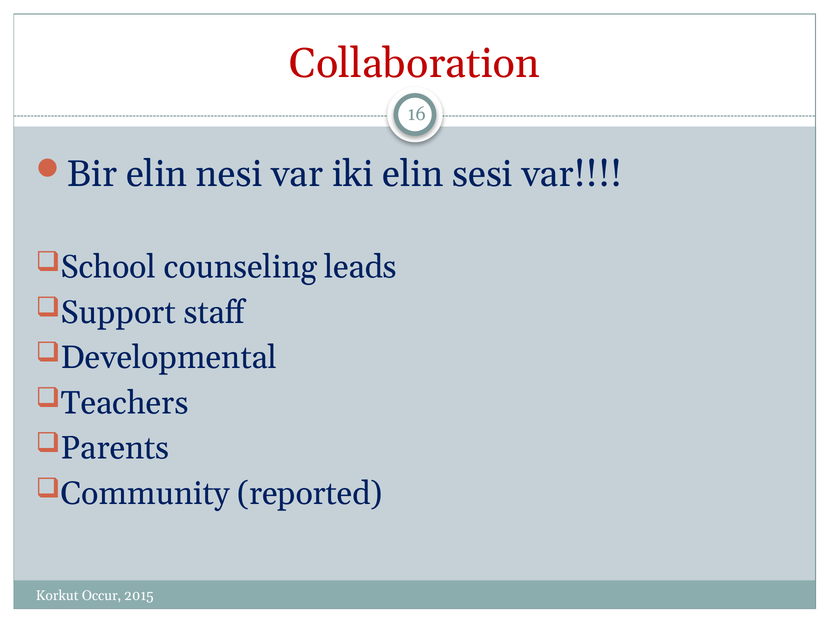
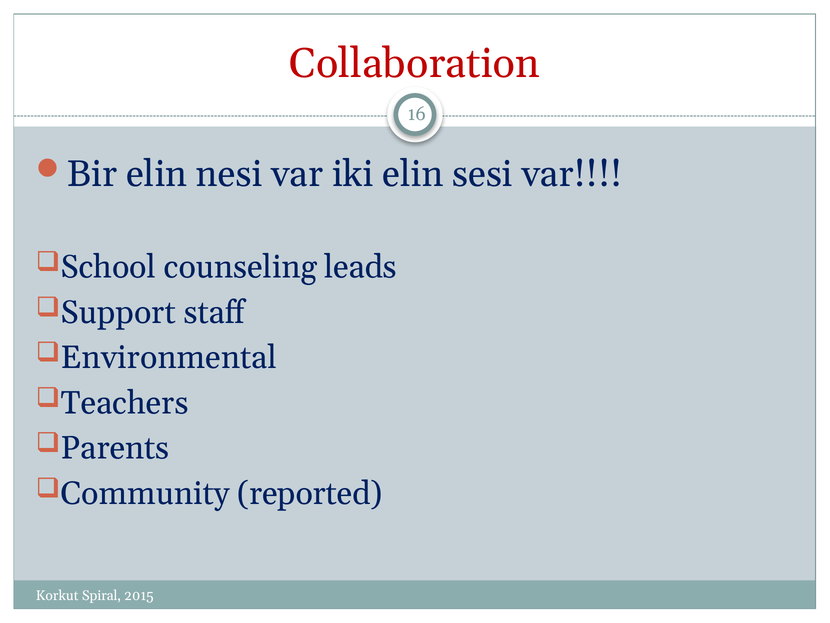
Developmental: Developmental -> Environmental (169, 357)
Occur: Occur -> Spiral (102, 595)
